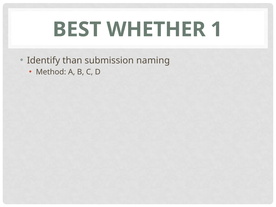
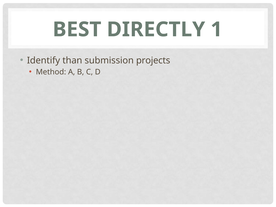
WHETHER: WHETHER -> DIRECTLY (156, 29)
naming: naming -> projects (153, 60)
